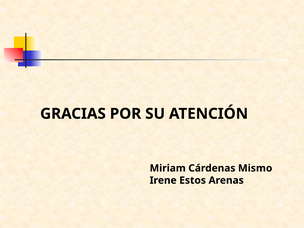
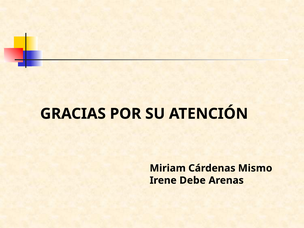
Estos: Estos -> Debe (193, 180)
